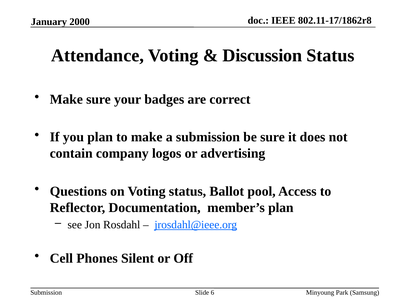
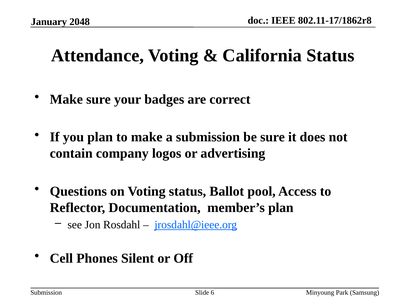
2000: 2000 -> 2048 (80, 22)
Discussion: Discussion -> California (262, 55)
